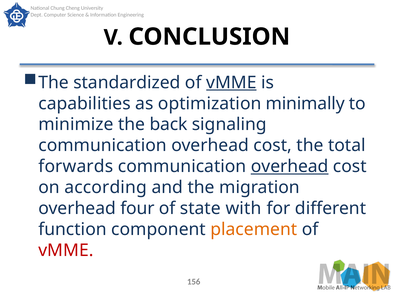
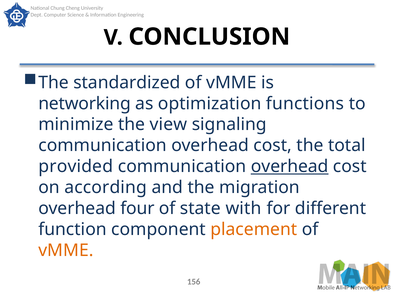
vMME underline: present -> none (231, 83)
capabilities: capabilities -> networking (85, 104)
minimally: minimally -> functions (305, 104)
back: back -> view (168, 125)
forwards: forwards -> provided (76, 167)
vMME colour: red -> orange (66, 251)
